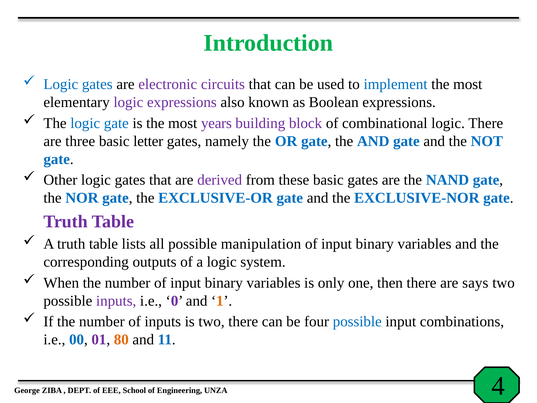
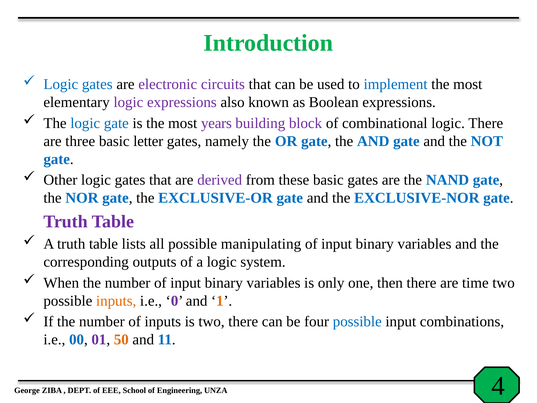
manipulation: manipulation -> manipulating (261, 244)
says: says -> time (475, 283)
inputs colour: purple -> orange (116, 301)
80: 80 -> 50 (121, 339)
